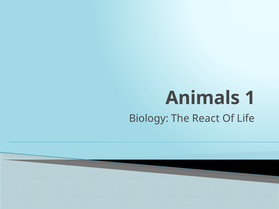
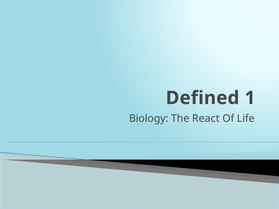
Animals: Animals -> Defined (203, 98)
